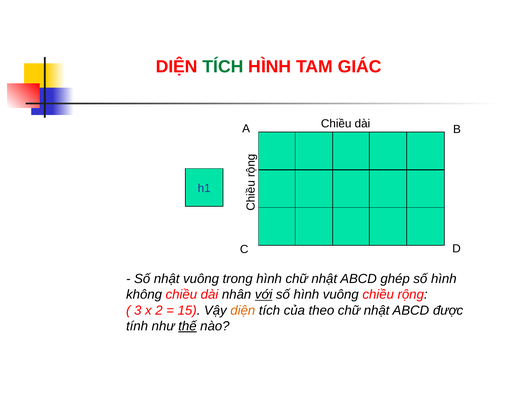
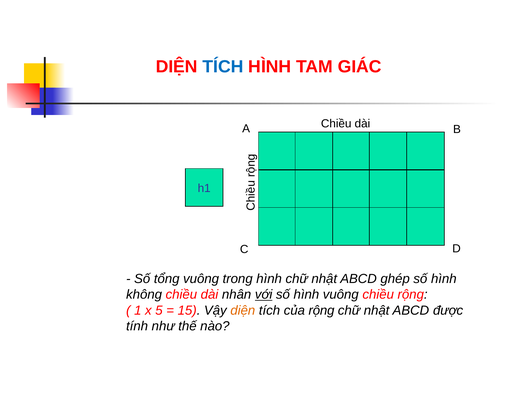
TÍCH colour: green -> blue (223, 67)
Số nhật: nhật -> tổng (167, 279)
3: 3 -> 1 (138, 311)
2: 2 -> 5 (159, 311)
của theo: theo -> rộng (322, 311)
thế underline: present -> none (187, 326)
